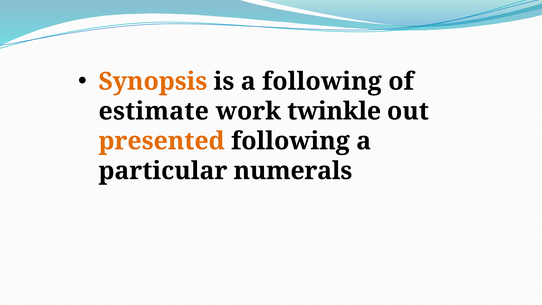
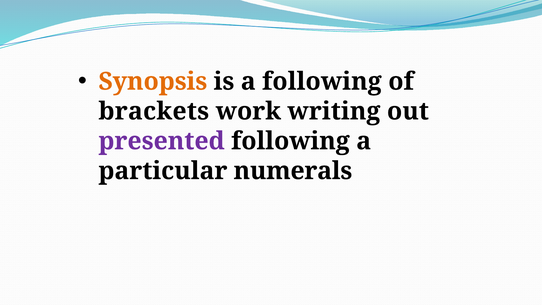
estimate: estimate -> brackets (154, 111)
twinkle: twinkle -> writing (334, 111)
presented colour: orange -> purple (162, 141)
